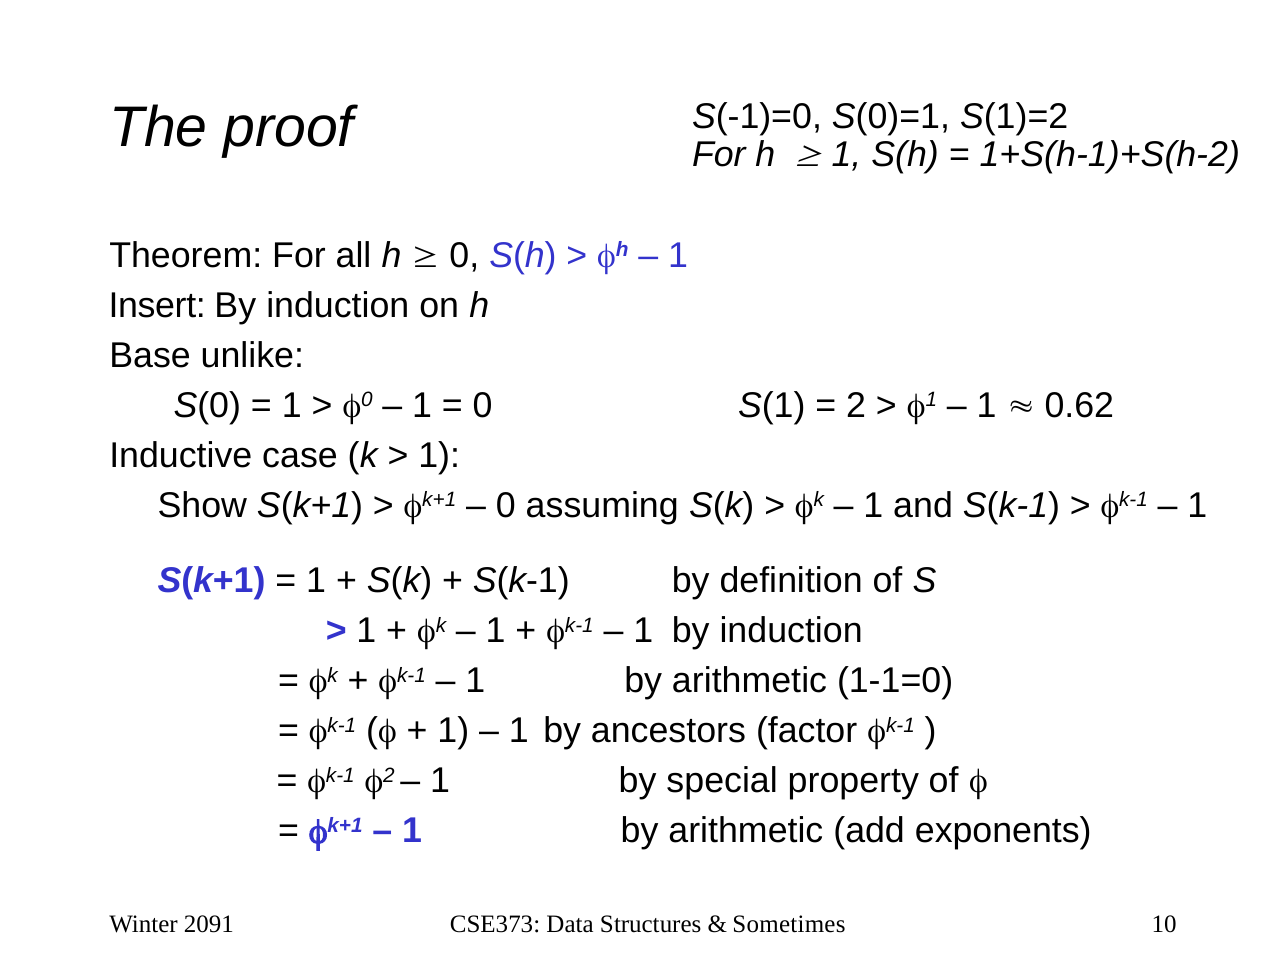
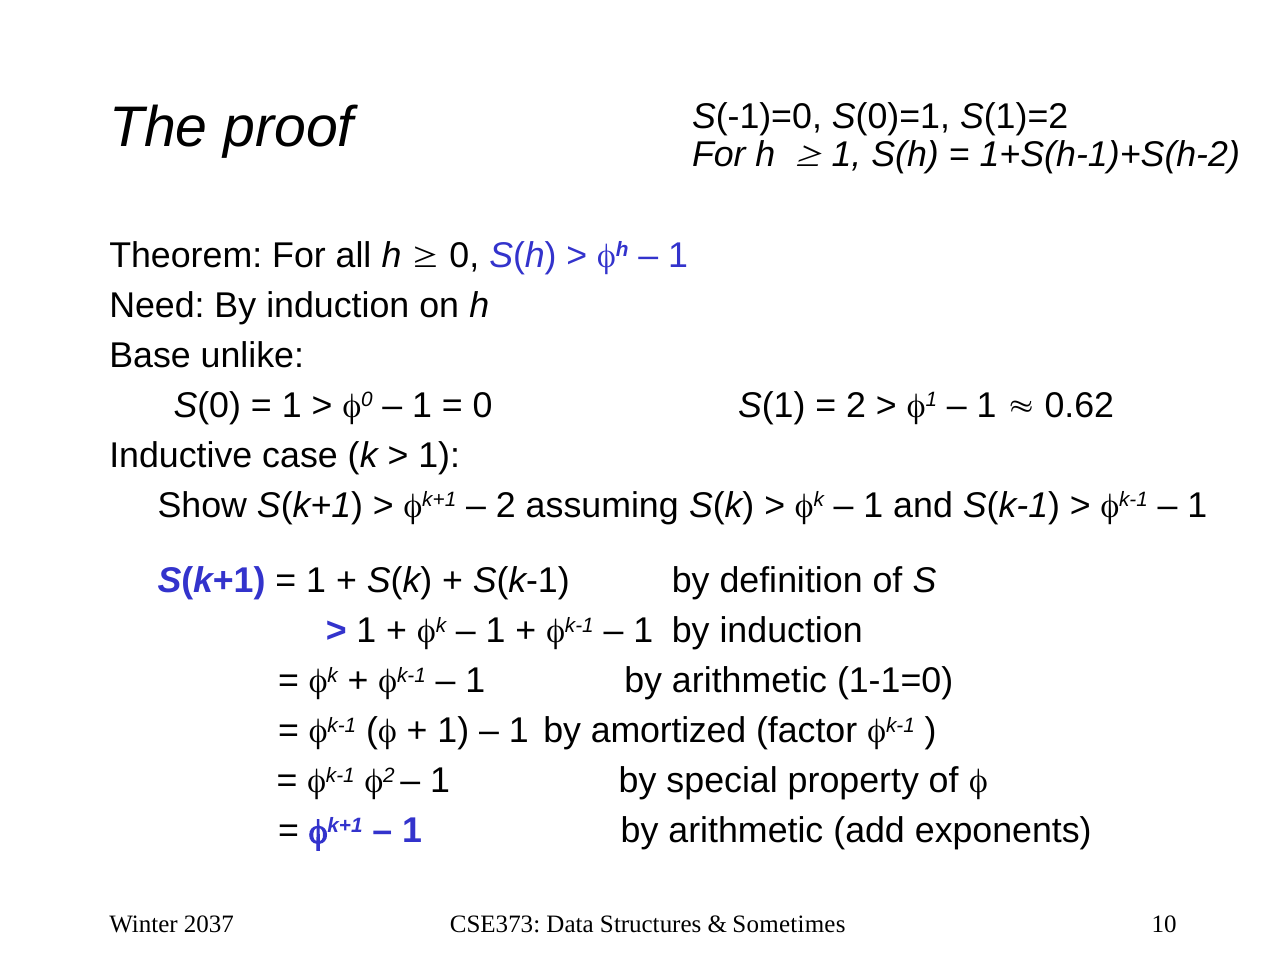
Insert: Insert -> Need (157, 305)
0: 0 -> 2 (506, 506)
ancestors: ancestors -> amortized (669, 731)
2091: 2091 -> 2037 (209, 923)
